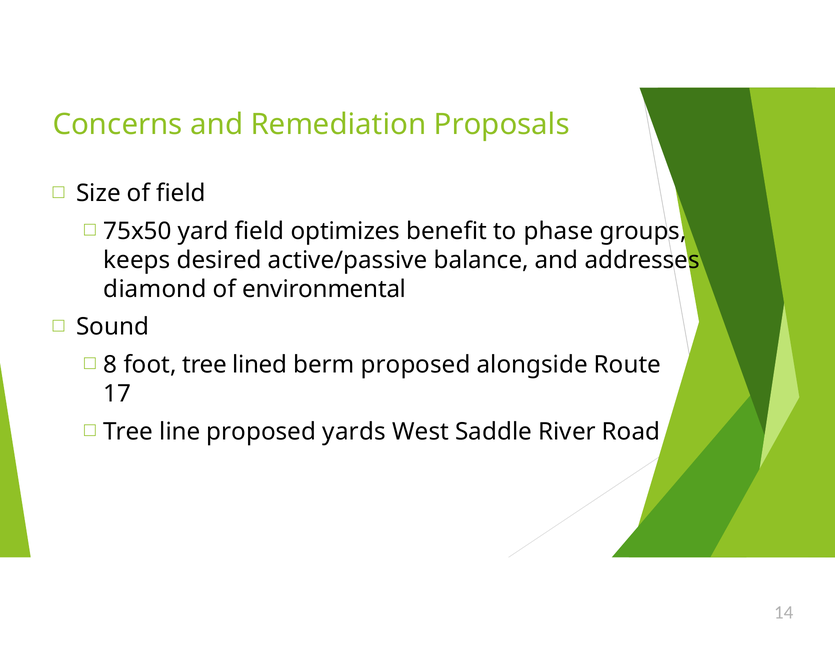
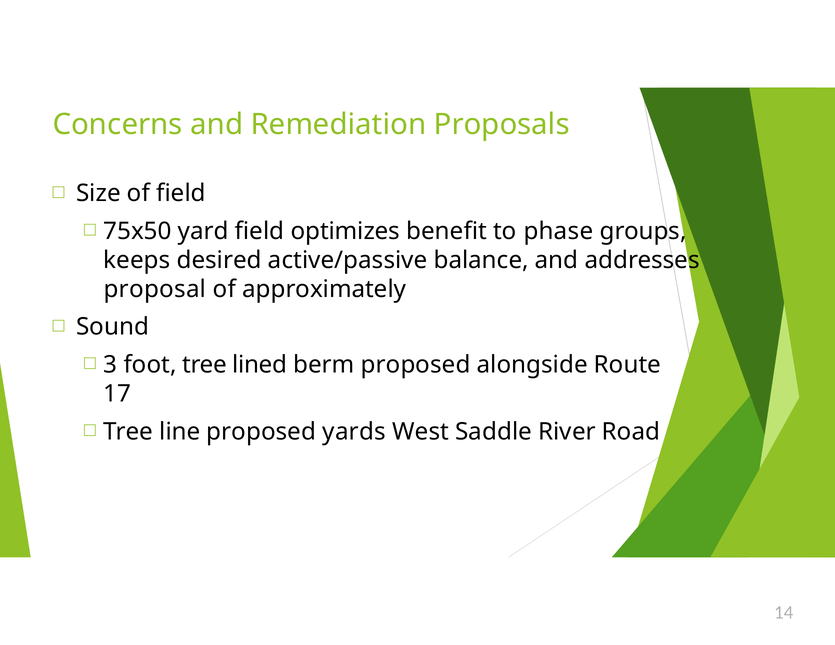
diamond: diamond -> proposal (155, 289)
environmental: environmental -> approximately (324, 289)
8: 8 -> 3 (110, 365)
